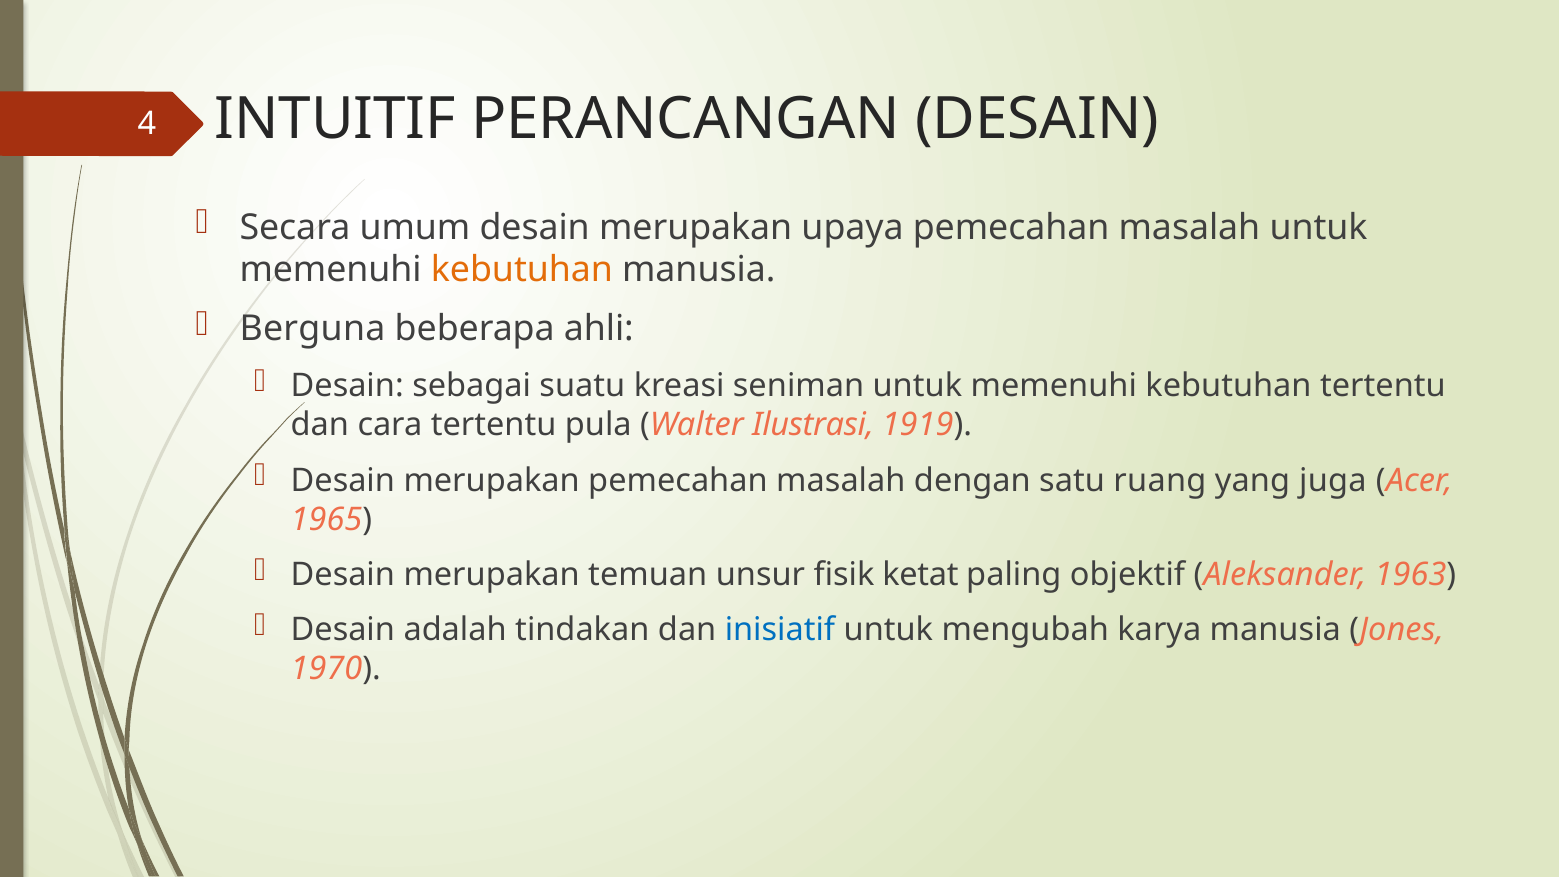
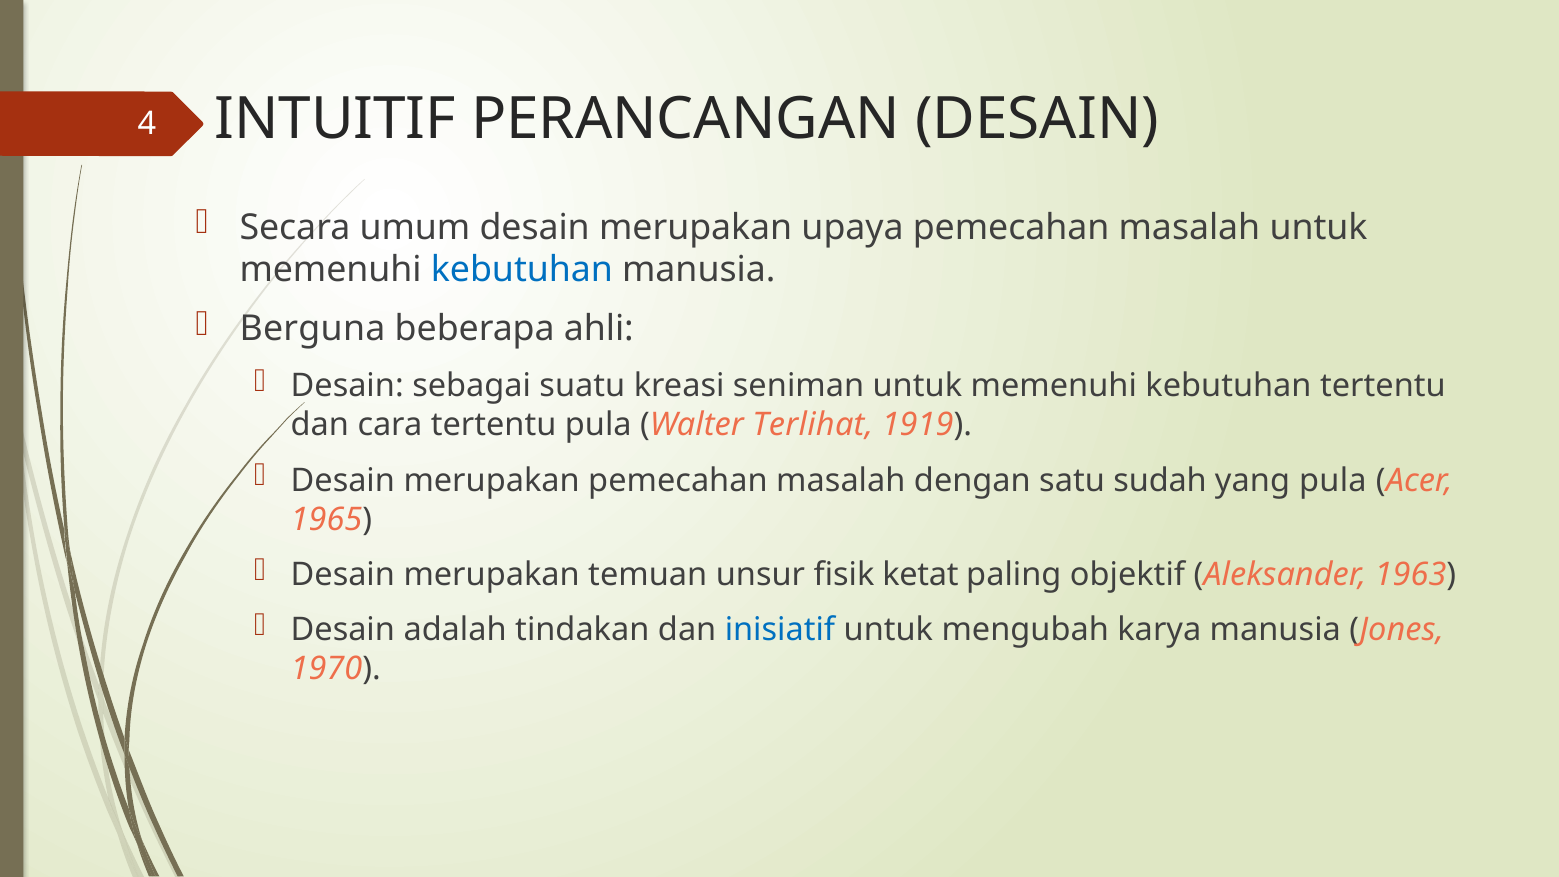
kebutuhan colour: orange -> blue (522, 270)
Ilustrasi: Ilustrasi -> Terlihat (813, 425)
ruang: ruang -> sudah (1160, 480)
yang juga: juga -> pula (1333, 480)
